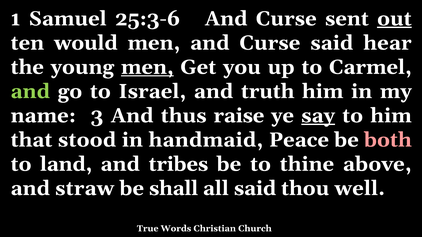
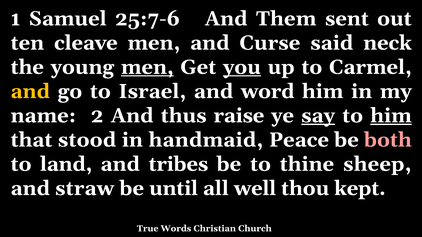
25:3-6: 25:3-6 -> 25:7-6 (147, 19)
Curse: Curse -> Them (286, 19)
out underline: present -> none (394, 19)
would: would -> cleave (86, 43)
hear: hear -> neck (388, 43)
you underline: none -> present (242, 67)
and colour: light green -> yellow (30, 92)
truth: truth -> word (268, 92)
3: 3 -> 2 (97, 116)
him underline: none -> present (391, 116)
above: above -> sheep (377, 164)
shall: shall -> until (174, 189)
all said: said -> well (255, 189)
well: well -> kept (360, 189)
